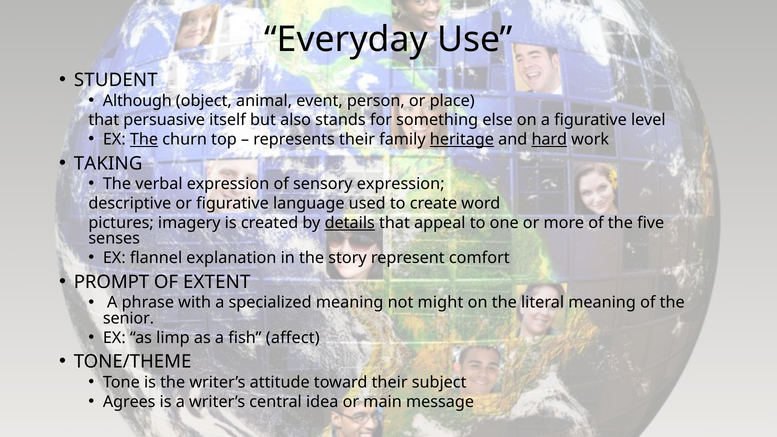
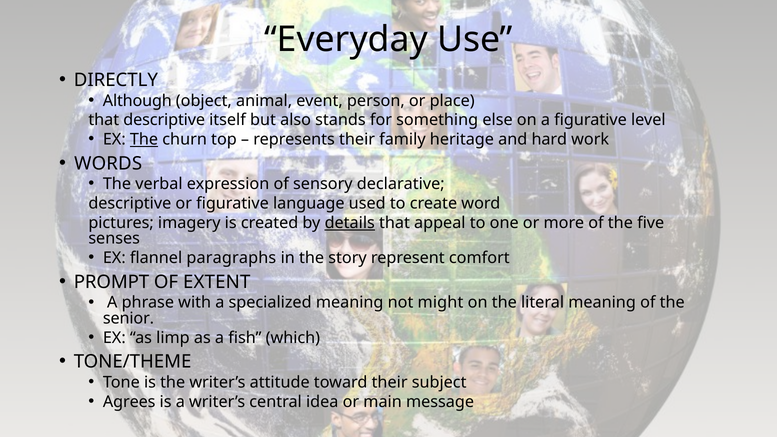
STUDENT: STUDENT -> DIRECTLY (116, 80)
that persuasive: persuasive -> descriptive (164, 120)
heritage underline: present -> none (462, 139)
hard underline: present -> none (549, 139)
TAKING: TAKING -> WORDS (108, 163)
sensory expression: expression -> declarative (401, 184)
explanation: explanation -> paragraphs (231, 258)
affect: affect -> which (293, 338)
